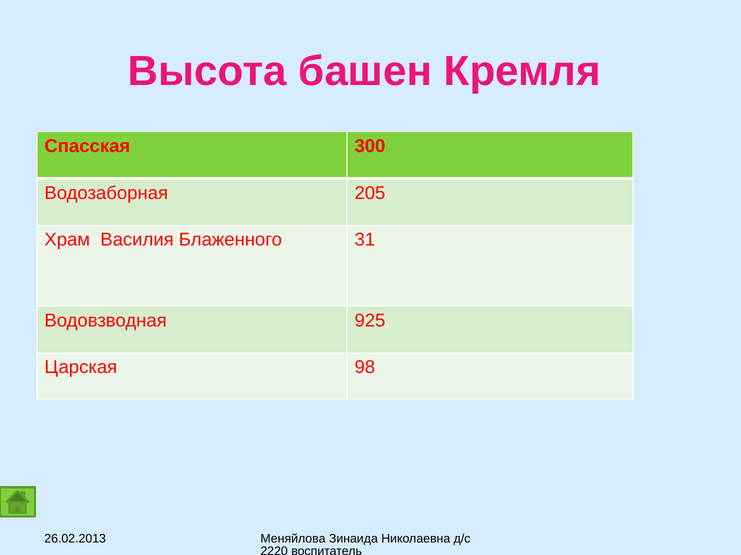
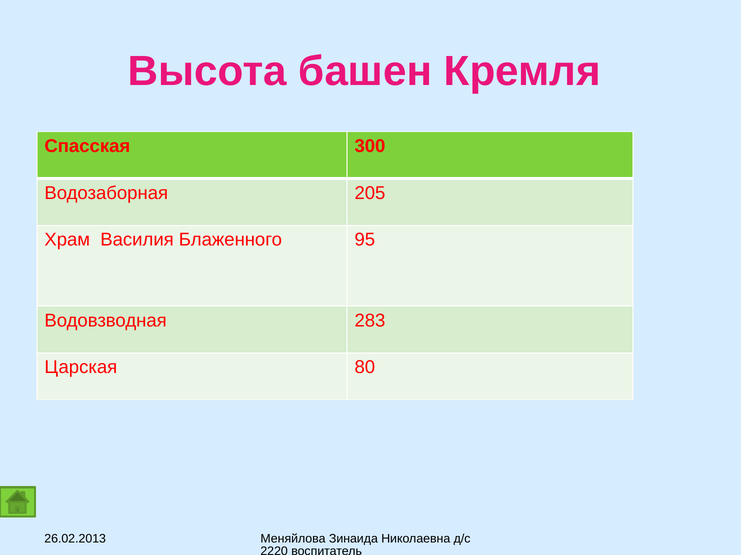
31: 31 -> 95 (365, 240)
925: 925 -> 283 (370, 321)
98: 98 -> 80 (365, 368)
